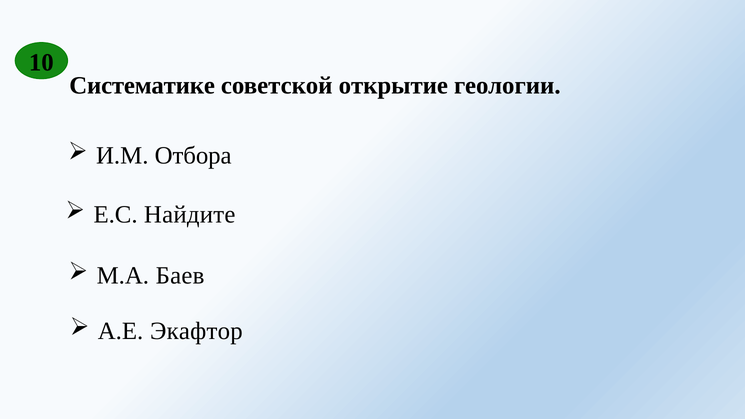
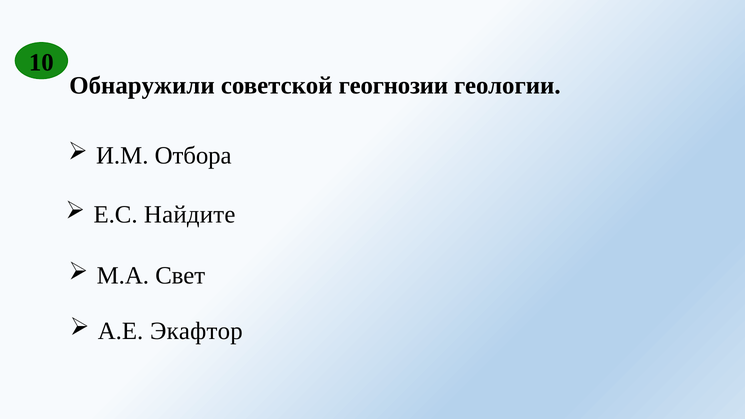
Систематике: Систематике -> Обнаружили (142, 86)
открытие: открытие -> геогнозии (393, 86)
Баев: Баев -> Свет (180, 276)
